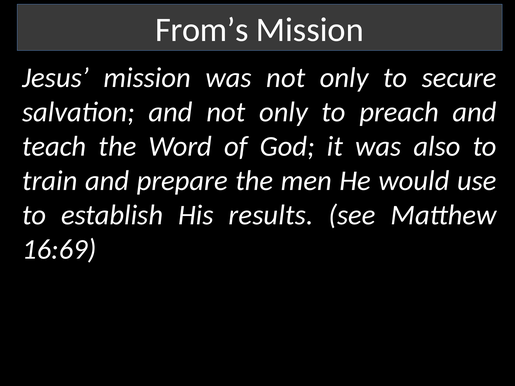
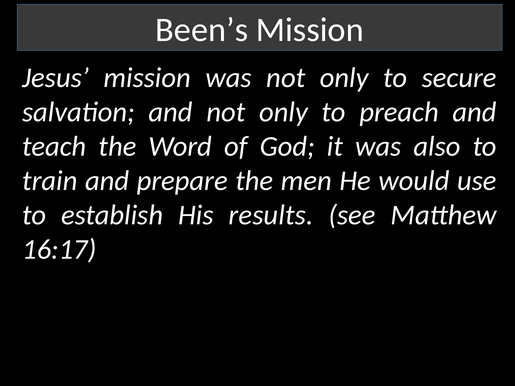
From’s: From’s -> Been’s (202, 30)
16:69: 16:69 -> 16:17 (59, 250)
